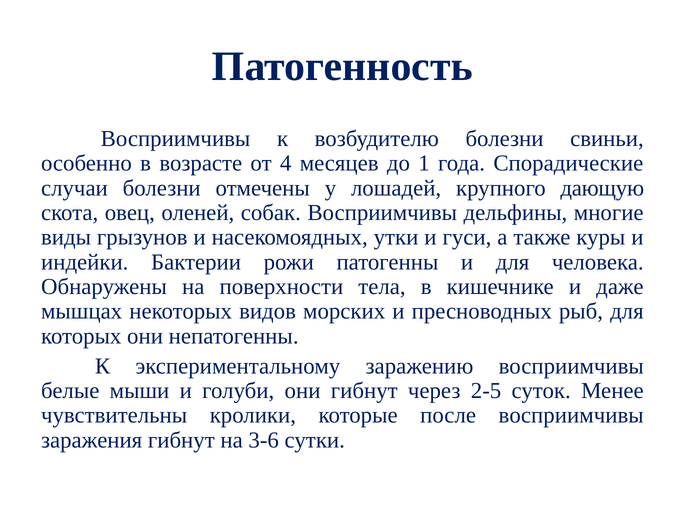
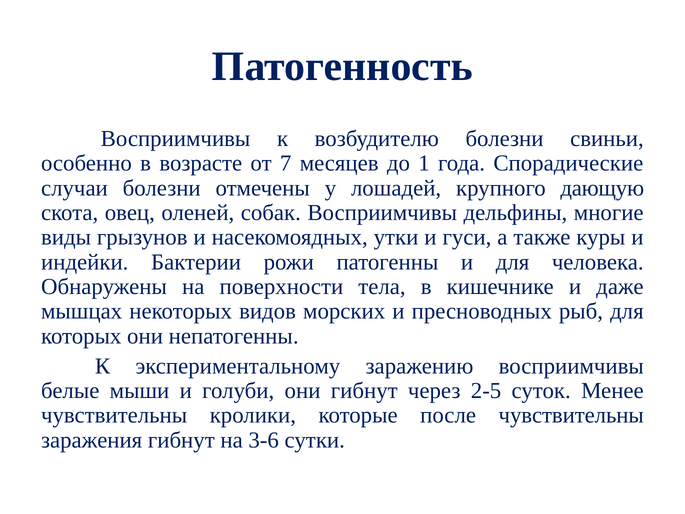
4: 4 -> 7 (286, 163)
после восприимчивы: восприимчивы -> чувствительны (571, 415)
